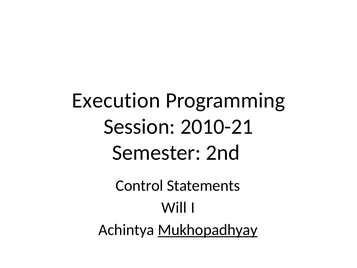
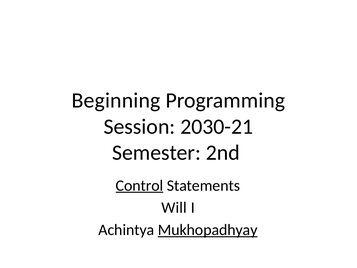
Execution: Execution -> Beginning (116, 100)
2010-21: 2010-21 -> 2030-21 (217, 126)
Control underline: none -> present (139, 185)
